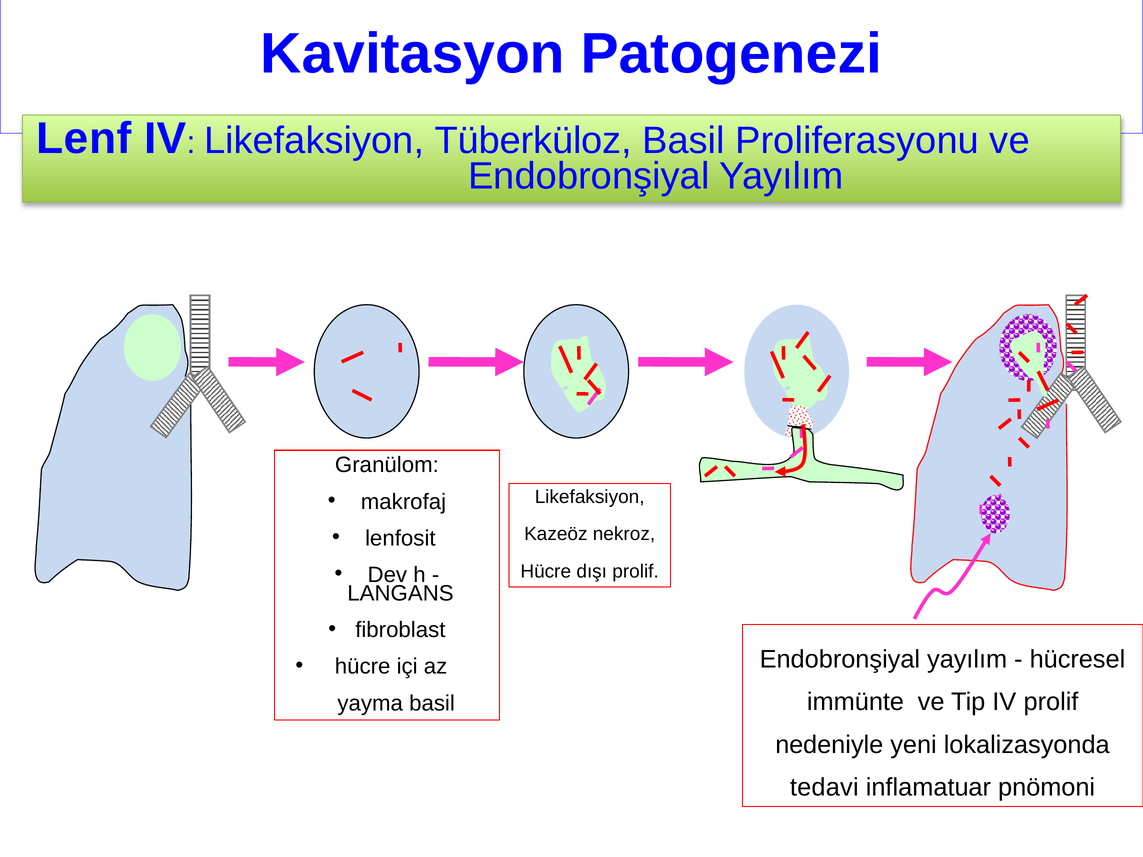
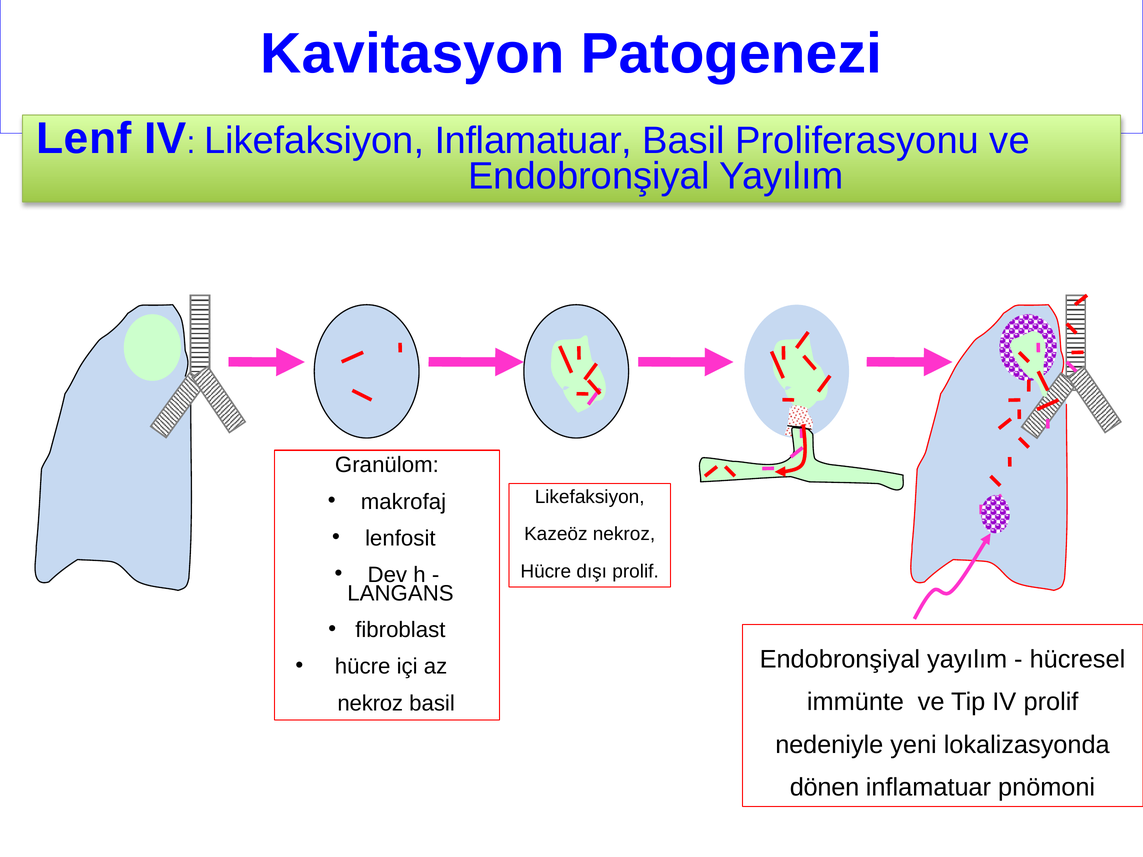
Likefaksiyon Tüberküloz: Tüberküloz -> Inflamatuar (533, 141)
yayma: yayma -> nekroz (370, 703)
tedavi: tedavi -> dönen (825, 788)
